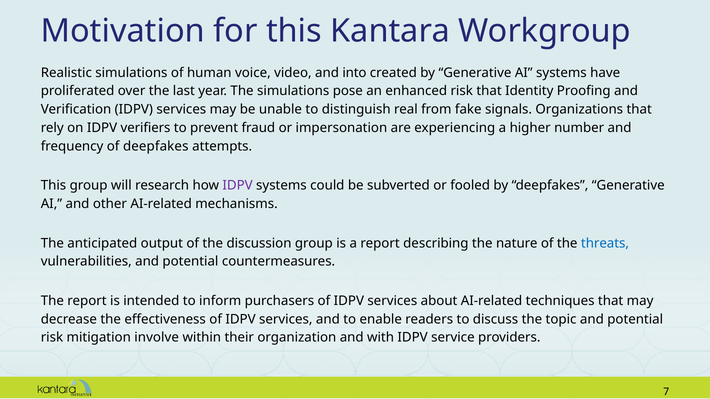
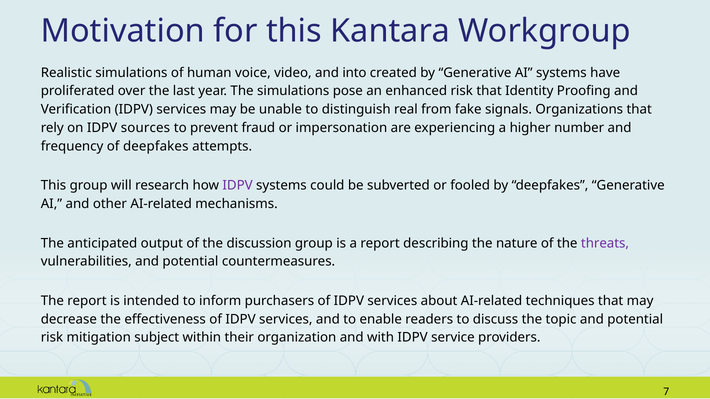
verifiers: verifiers -> sources (145, 128)
threats colour: blue -> purple (605, 243)
involve: involve -> subject (157, 338)
